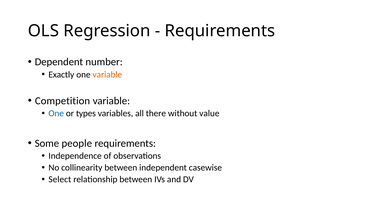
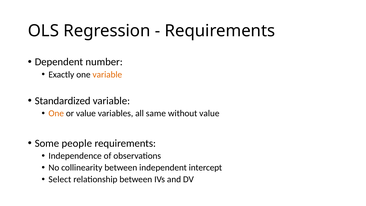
Competition: Competition -> Standardized (63, 101)
One colour: blue -> orange (56, 113)
or types: types -> value (86, 113)
there: there -> same (156, 113)
casewise: casewise -> intercept (205, 168)
